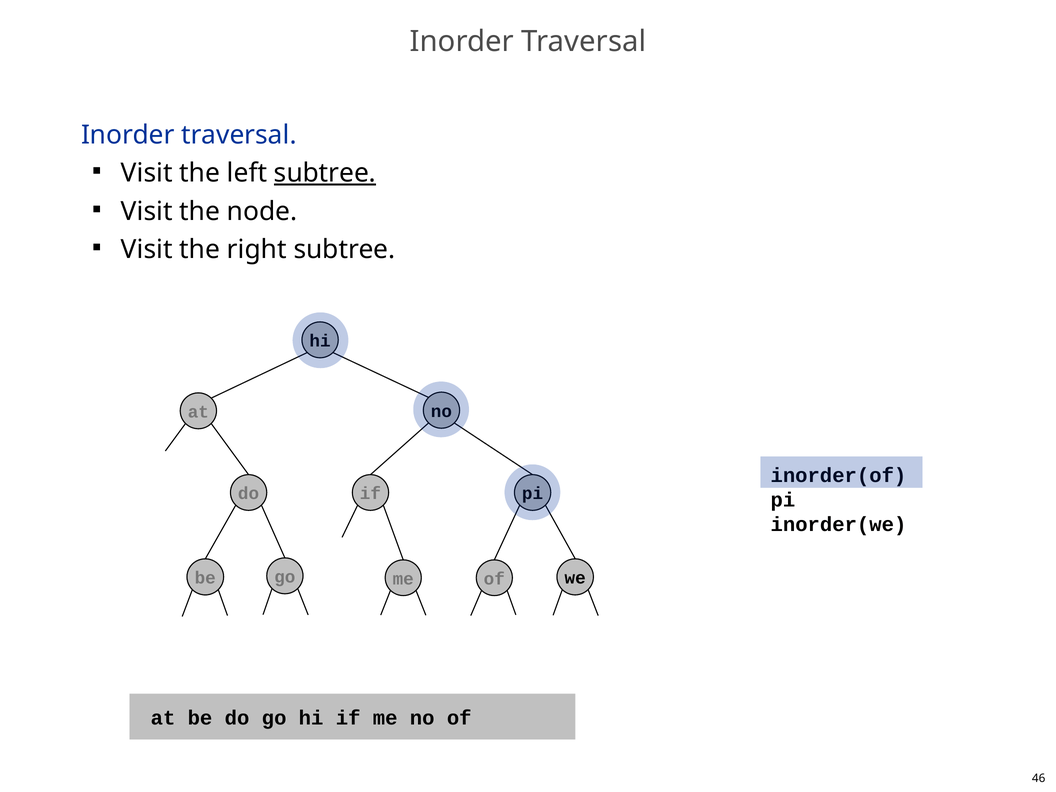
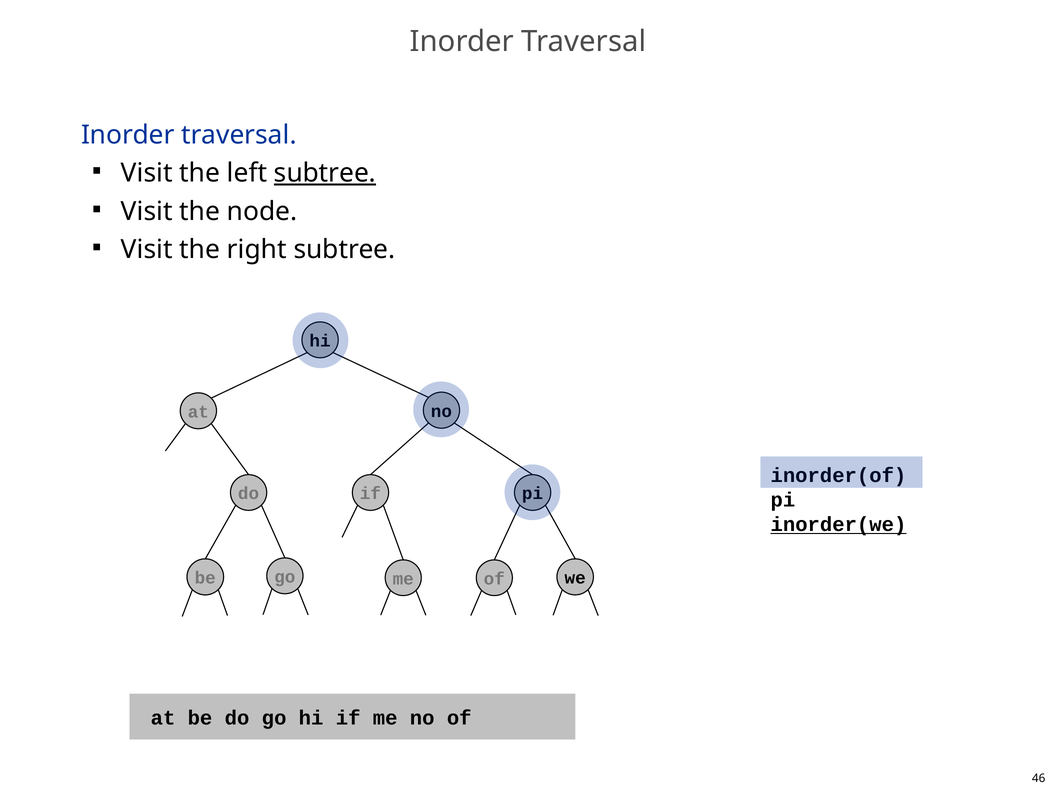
inorder(we underline: none -> present (838, 525)
